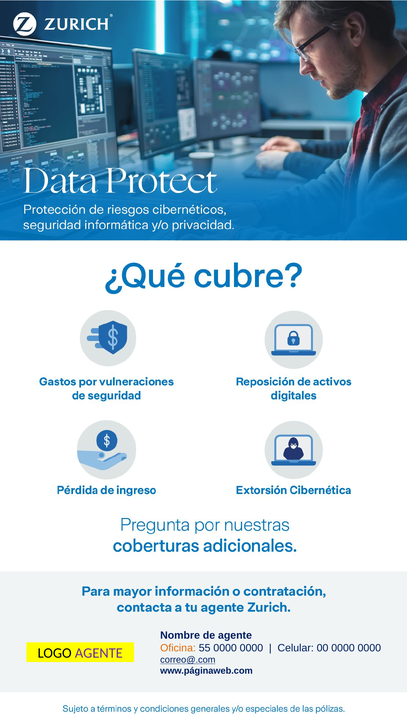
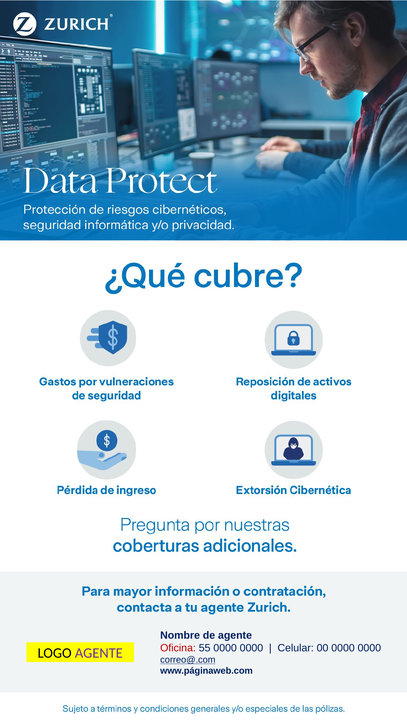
Oficina colour: orange -> red (178, 649)
